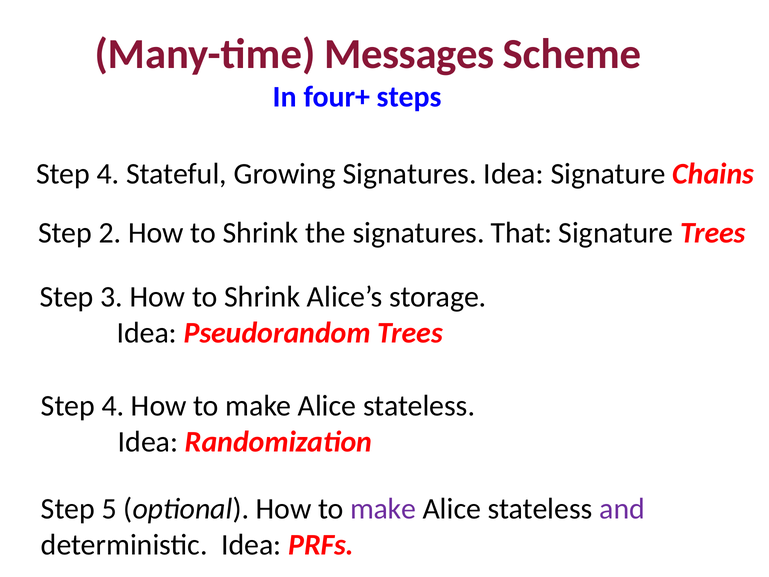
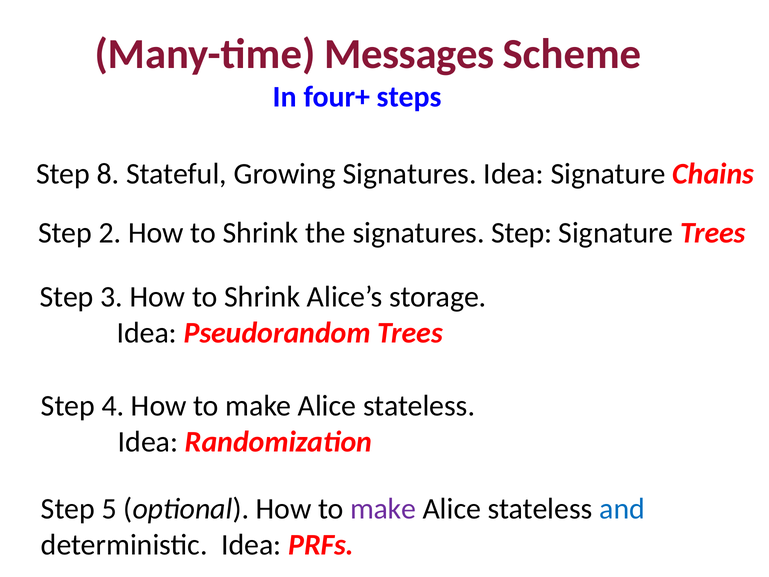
4: 4 -> 8 (108, 174)
signatures That: That -> Step (522, 233)
and colour: purple -> blue (622, 509)
